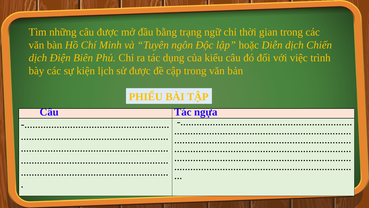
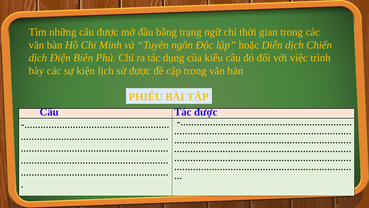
Tác ngựa: ngựa -> được (206, 112)
